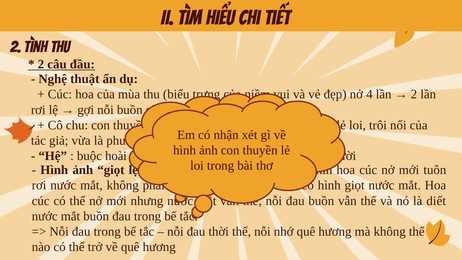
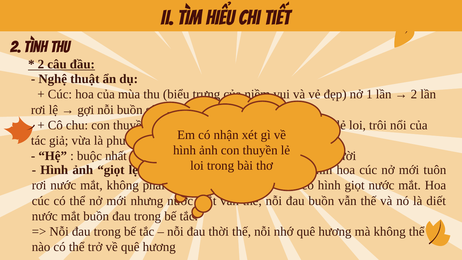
4: 4 -> 1 (369, 94)
hoài: hoài -> nhất (116, 156)
